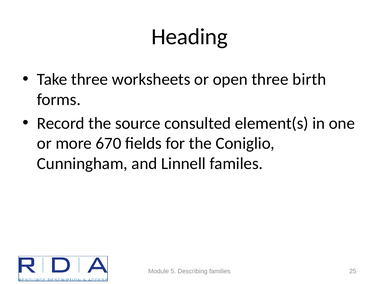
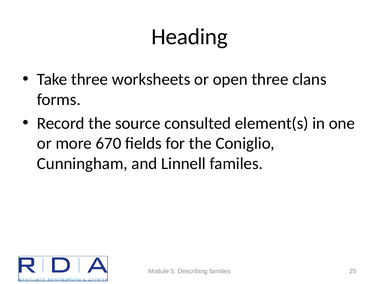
birth: birth -> clans (309, 80)
